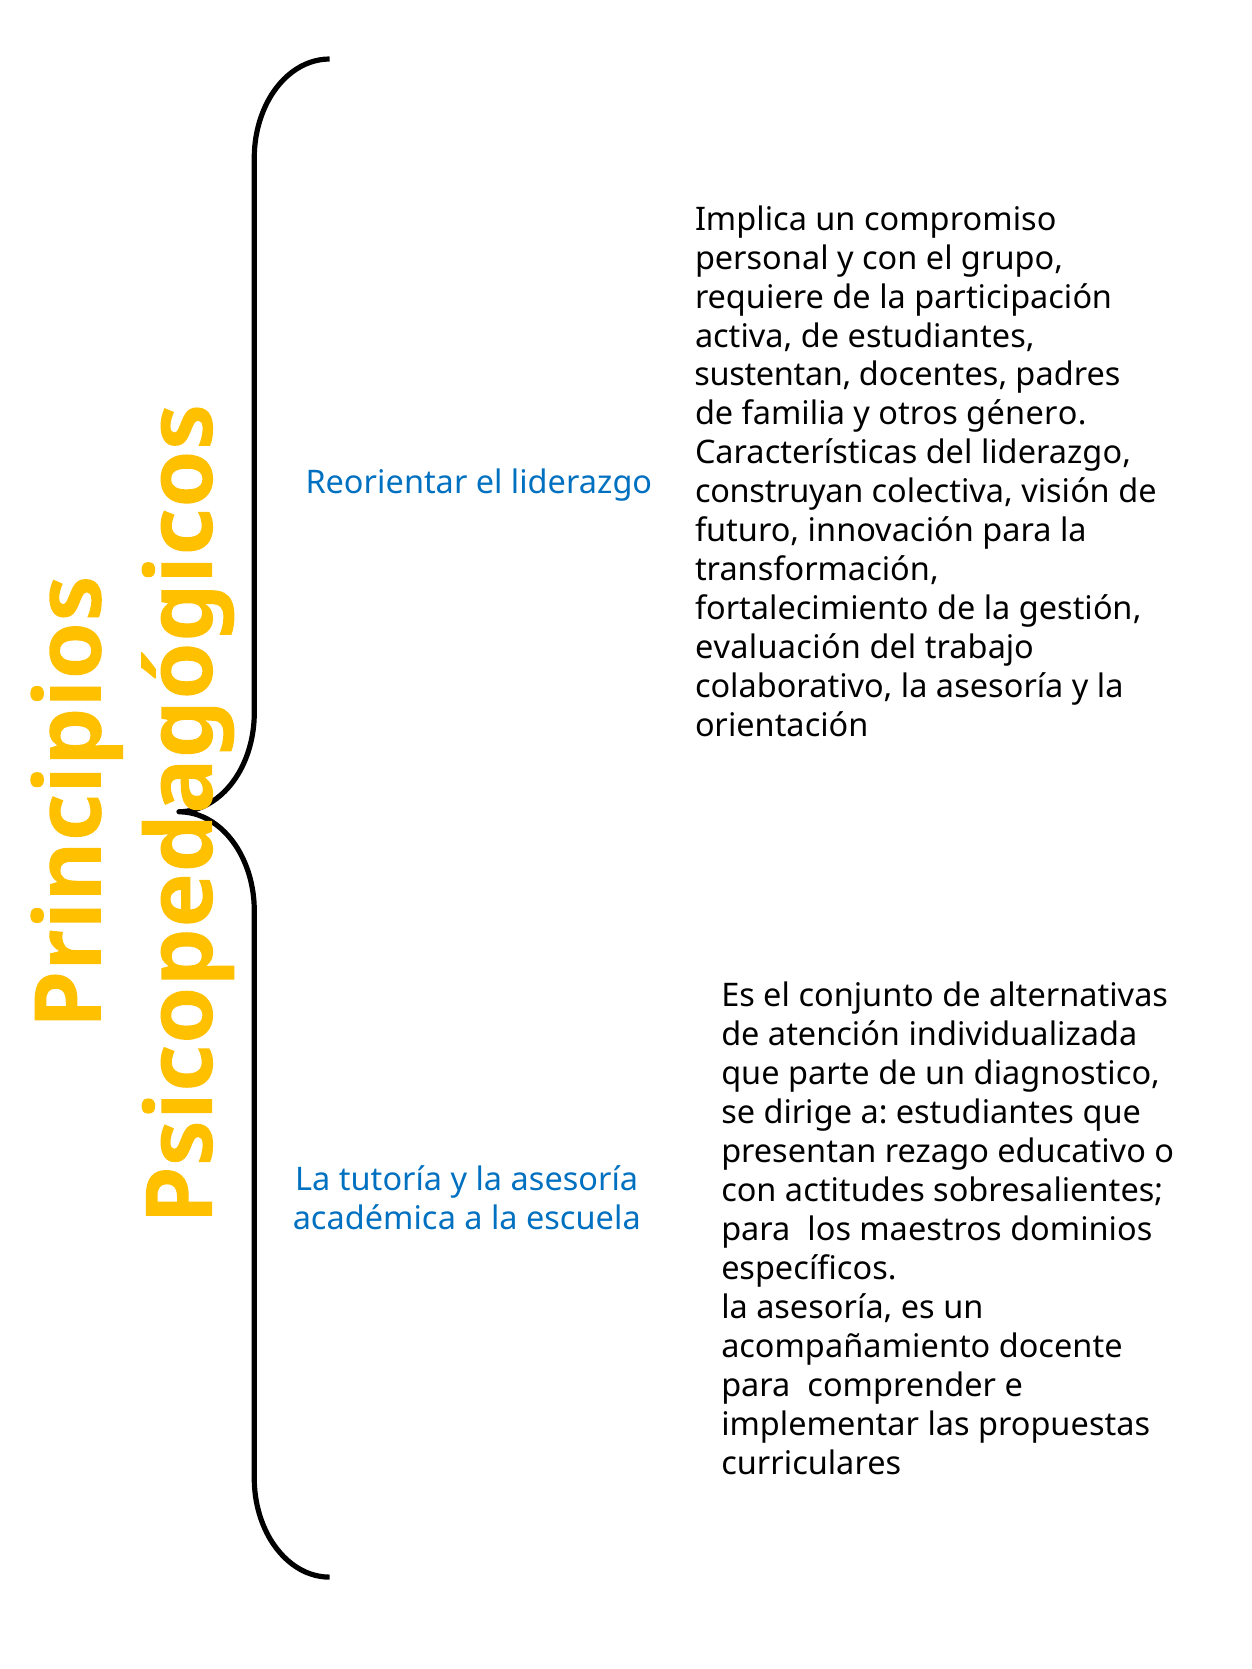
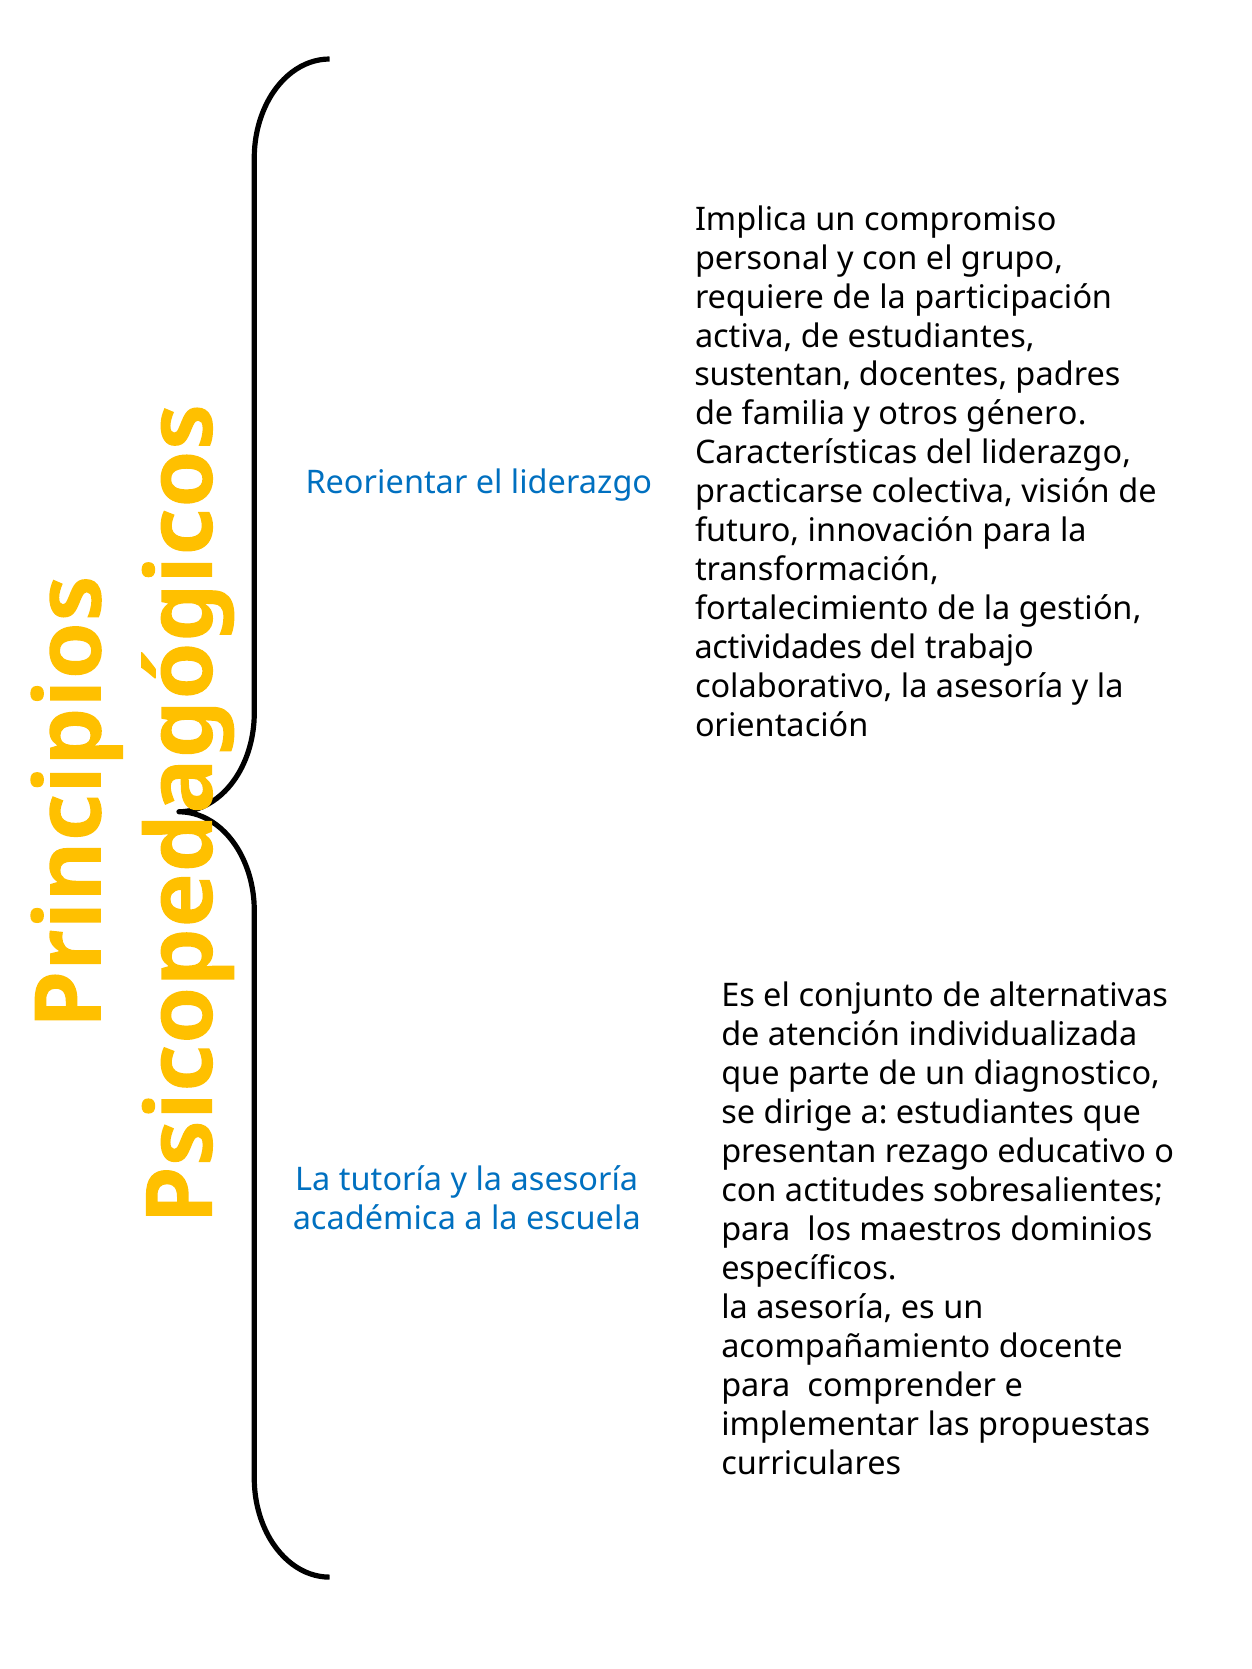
construyan: construyan -> practicarse (779, 492)
evaluación: evaluación -> actividades (778, 648)
